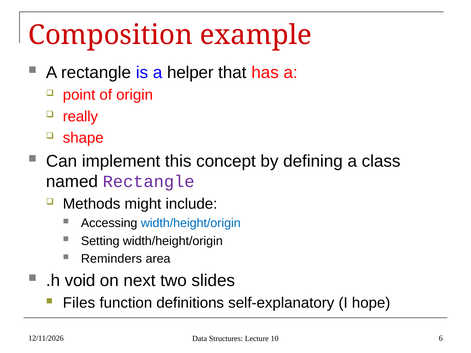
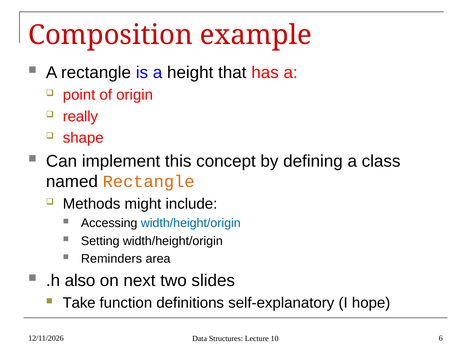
helper: helper -> height (190, 73)
Rectangle colour: purple -> orange (149, 182)
void: void -> also (80, 281)
Files: Files -> Take (79, 303)
